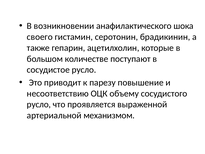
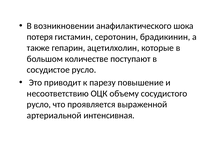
своего: своего -> потеря (40, 37)
механизмом: механизмом -> интенсивная (109, 115)
